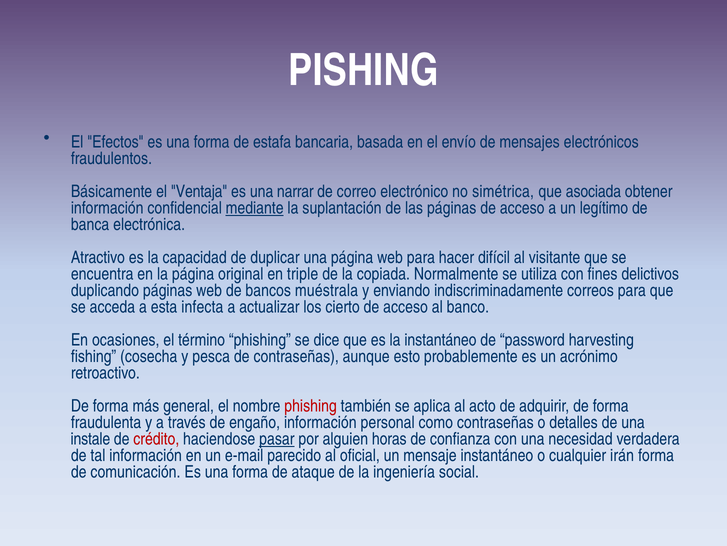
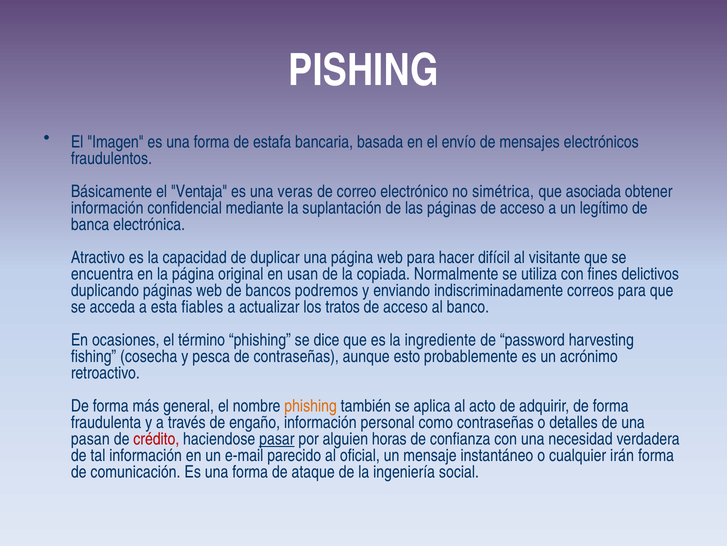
Efectos: Efectos -> Imagen (115, 142)
narrar: narrar -> veras (295, 191)
mediante underline: present -> none (255, 208)
triple: triple -> usan (303, 274)
muéstrala: muéstrala -> podremos (327, 290)
infecta: infecta -> fiables (202, 307)
cierto: cierto -> tratos (343, 307)
la instantáneo: instantáneo -> ingrediente (440, 340)
phishing colour: red -> orange (311, 405)
instale: instale -> pasan (90, 438)
